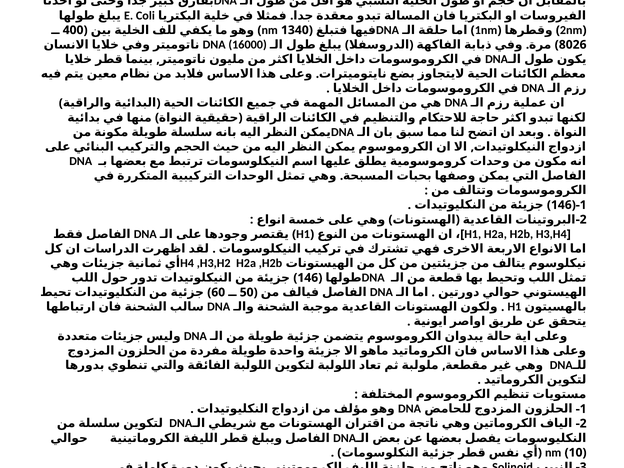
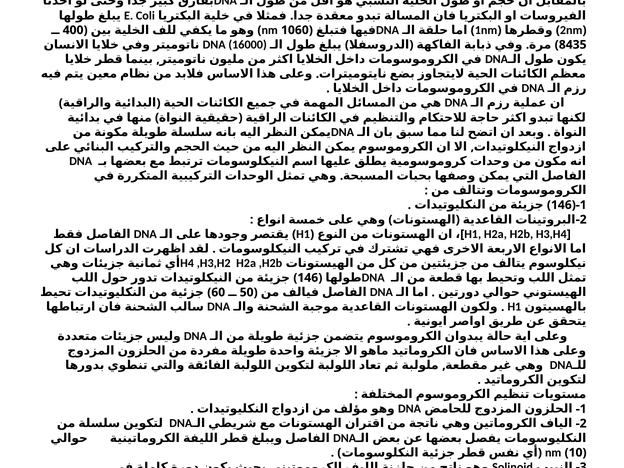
1340: 1340 -> 1060 (295, 30)
8026: 8026 -> 8435 (573, 45)
